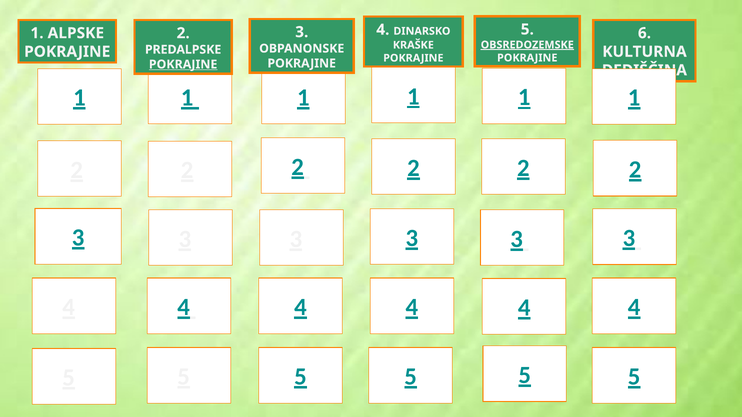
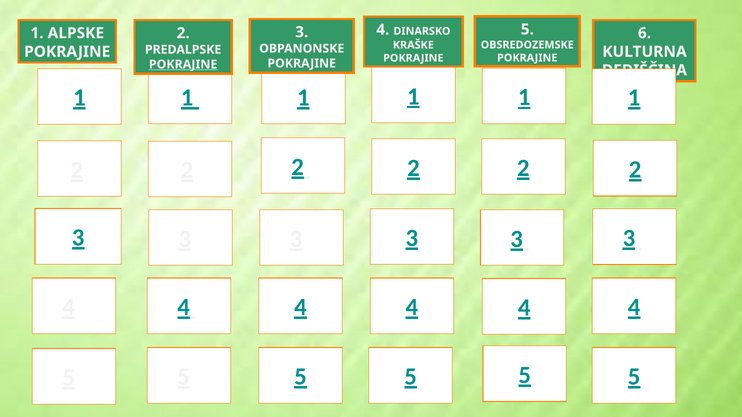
OBSREDOZEMSKE underline: present -> none (527, 45)
